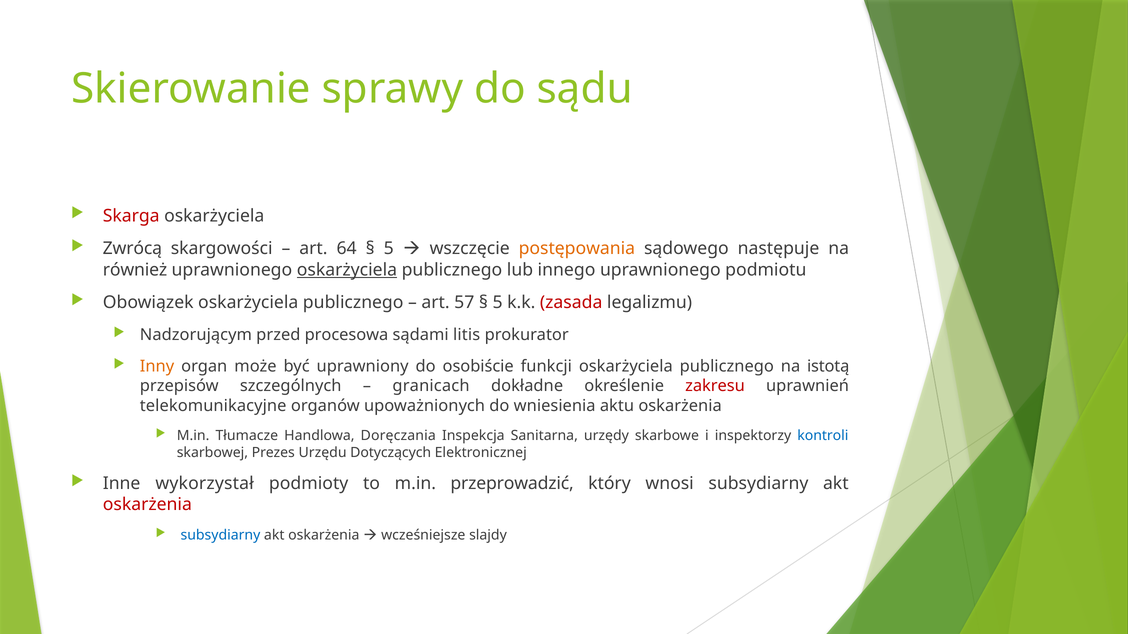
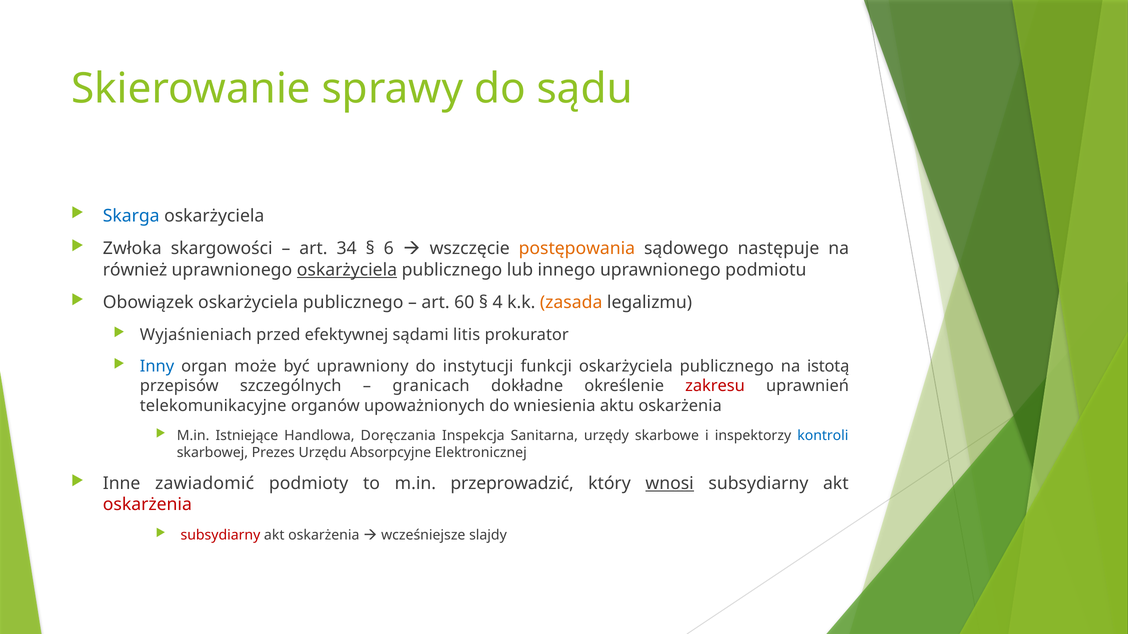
Skarga colour: red -> blue (131, 216)
Zwrócą: Zwrócą -> Zwłoka (132, 249)
64: 64 -> 34 (347, 249)
5: 5 -> 6 (389, 249)
57: 57 -> 60 (464, 303)
5: 5 -> 4 (498, 303)
zasada colour: red -> orange (571, 303)
Nadzorującym: Nadzorującym -> Wyjaśnieniach (196, 335)
procesowa: procesowa -> efektywnej (346, 335)
Inny colour: orange -> blue (157, 367)
osobiście: osobiście -> instytucji (478, 367)
Tłumacze: Tłumacze -> Istniejące (247, 436)
Dotyczących: Dotyczących -> Absorpcyjne (391, 453)
wykorzystał: wykorzystał -> zawiadomić (205, 484)
wnosi underline: none -> present (670, 484)
subsydiarny colour: blue -> red (220, 536)
